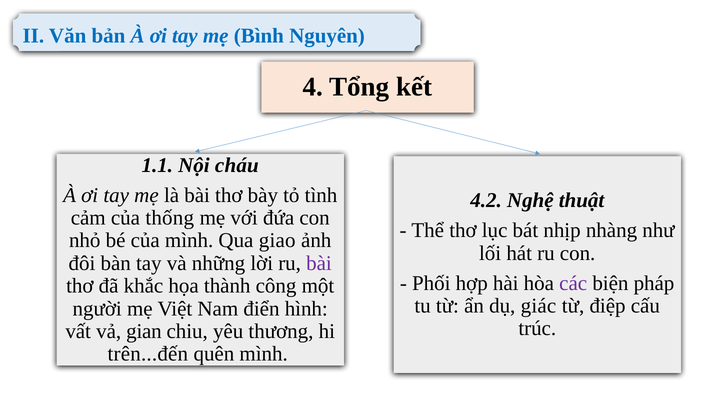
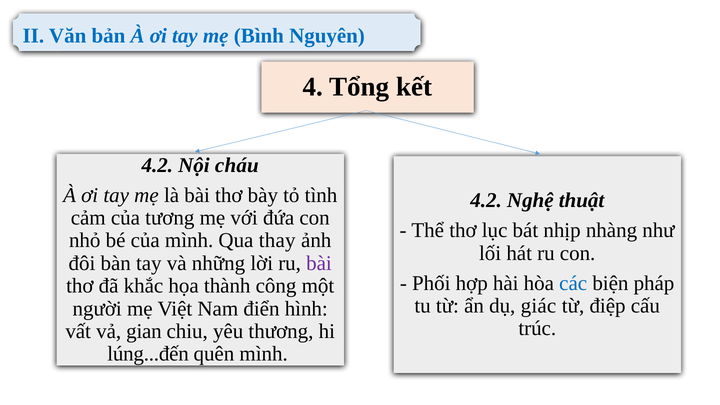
1.1: 1.1 -> 4.2 (157, 165)
thống: thống -> tương (170, 218)
giao: giao -> thay (277, 241)
các colour: purple -> blue (573, 283)
trên...đến: trên...đến -> lúng...đến (148, 354)
